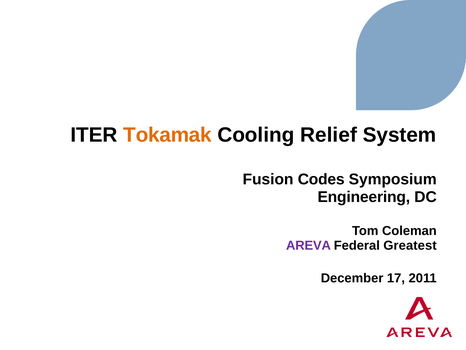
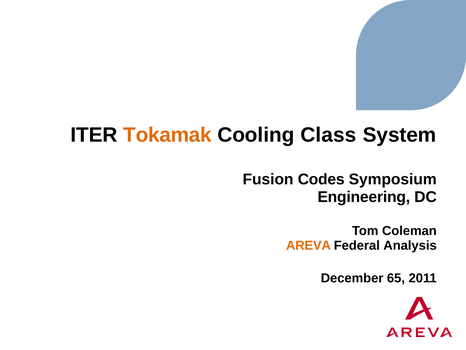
Relief: Relief -> Class (328, 135)
AREVA colour: purple -> orange (308, 245)
Greatest: Greatest -> Analysis (410, 245)
17: 17 -> 65 (396, 278)
